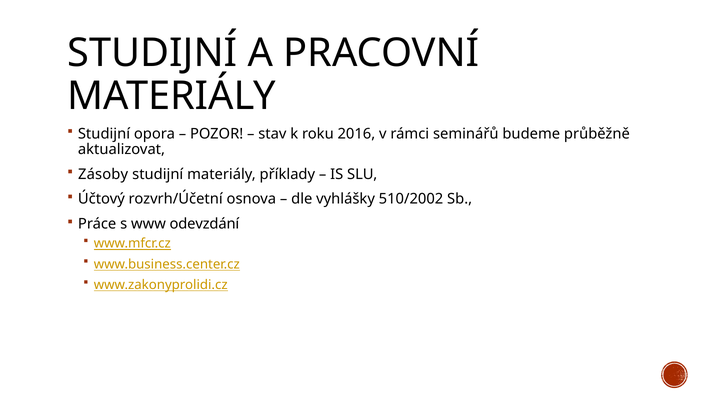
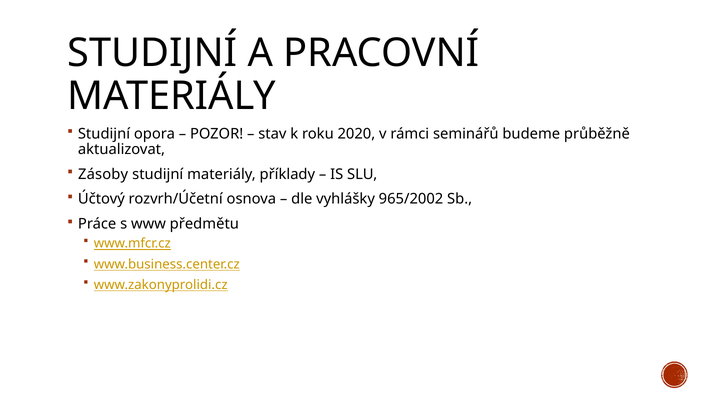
2016: 2016 -> 2020 (356, 134)
510/2002: 510/2002 -> 965/2002 (411, 199)
odevzdání: odevzdání -> předmětu (204, 224)
